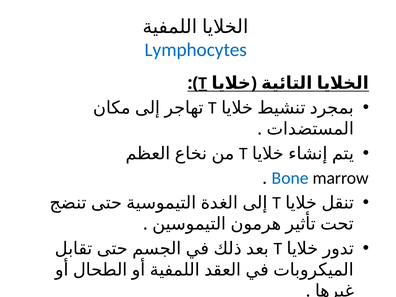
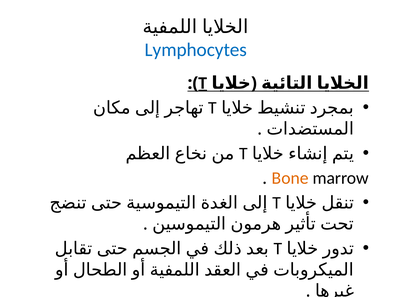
Bone colour: blue -> orange (290, 178)
